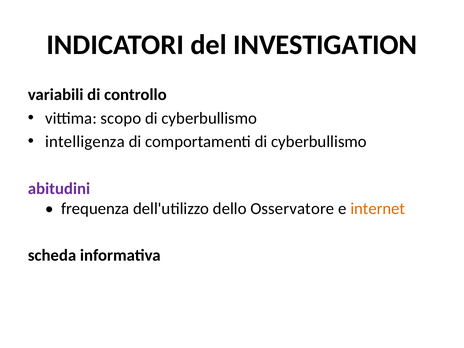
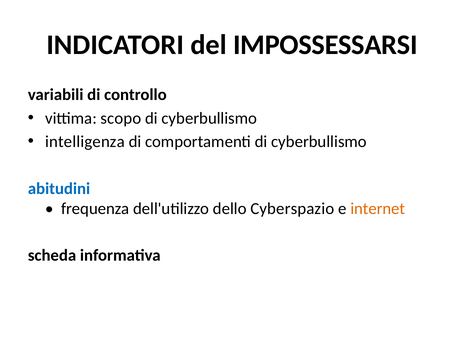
INVESTIGATION: INVESTIGATION -> IMPOSSESSARSI (325, 45)
abitudini colour: purple -> blue (59, 188)
Osservatore: Osservatore -> Cyberspazio (292, 209)
